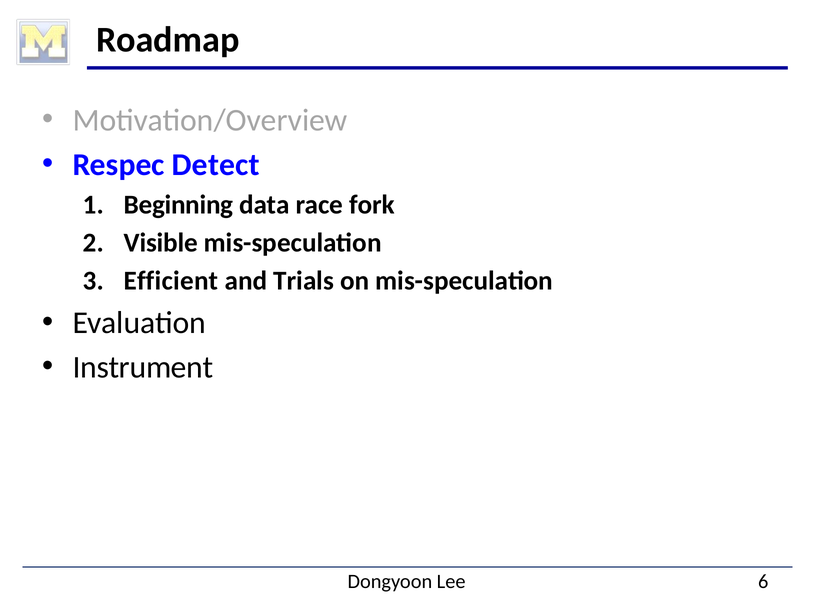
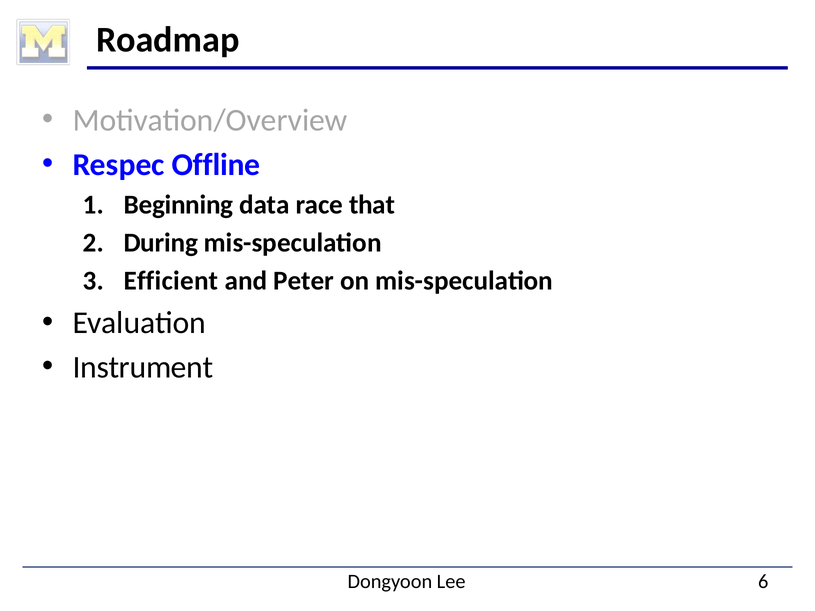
Detect: Detect -> Offline (216, 165)
fork: fork -> that (372, 205)
Visible: Visible -> During (161, 243)
Trials: Trials -> Peter (304, 281)
